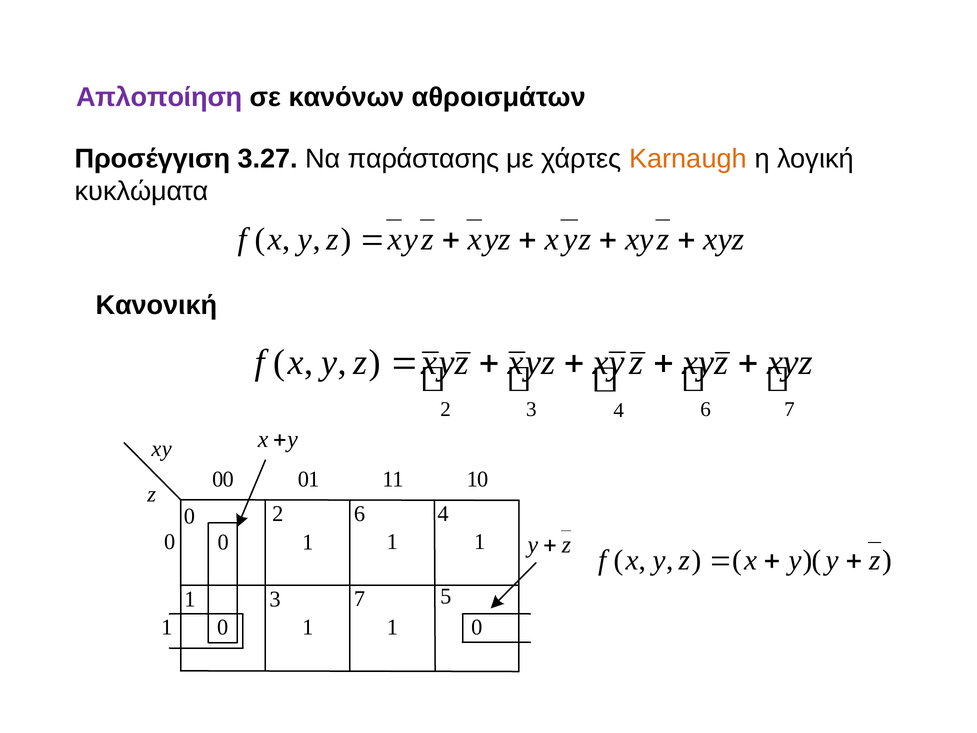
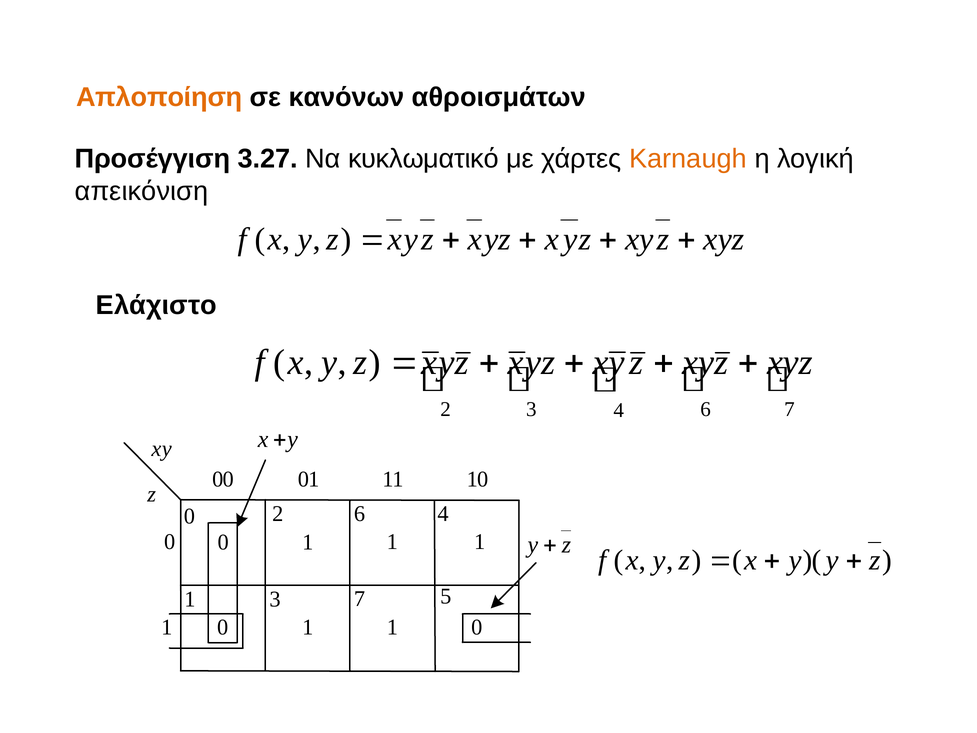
Απλοποίηση colour: purple -> orange (159, 97)
παράστασης: παράστασης -> κυκλωματικό (423, 159)
κυκλώματα: κυκλώματα -> απεικόνιση (142, 191)
Κανονική: Κανονική -> Ελάχιστο (156, 305)
